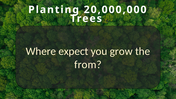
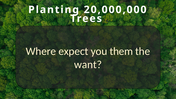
grow: grow -> them (121, 51)
from: from -> want (88, 65)
